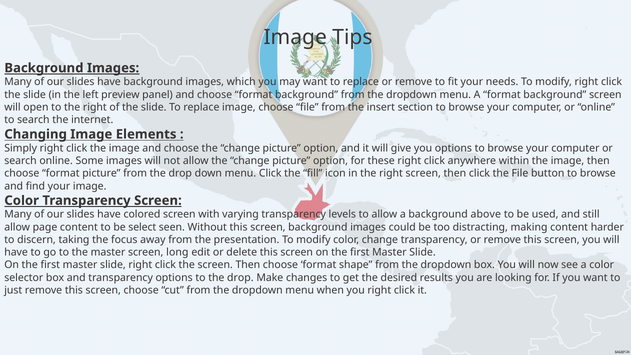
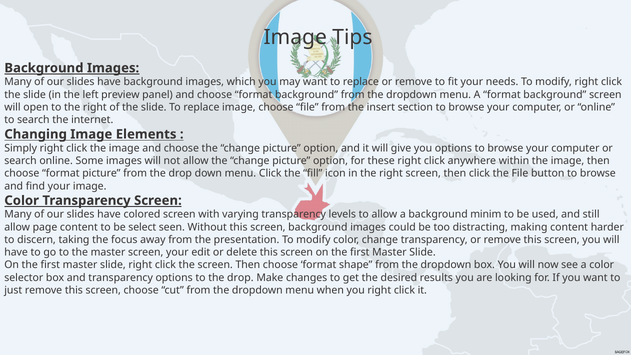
above: above -> minim (486, 214)
screen long: long -> your (177, 252)
